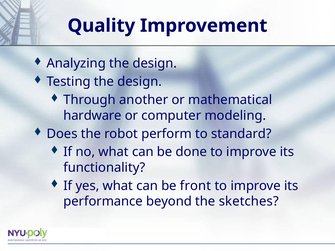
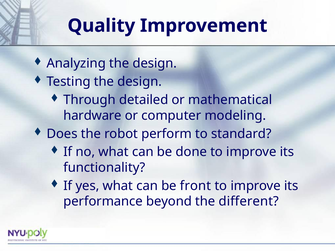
another: another -> detailed (144, 100)
sketches: sketches -> different (249, 202)
